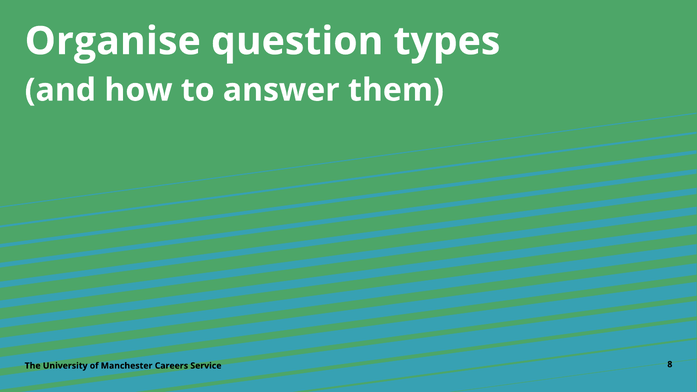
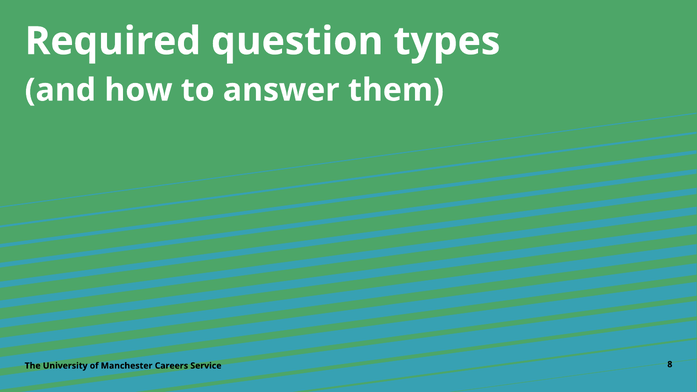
Organise: Organise -> Required (113, 41)
